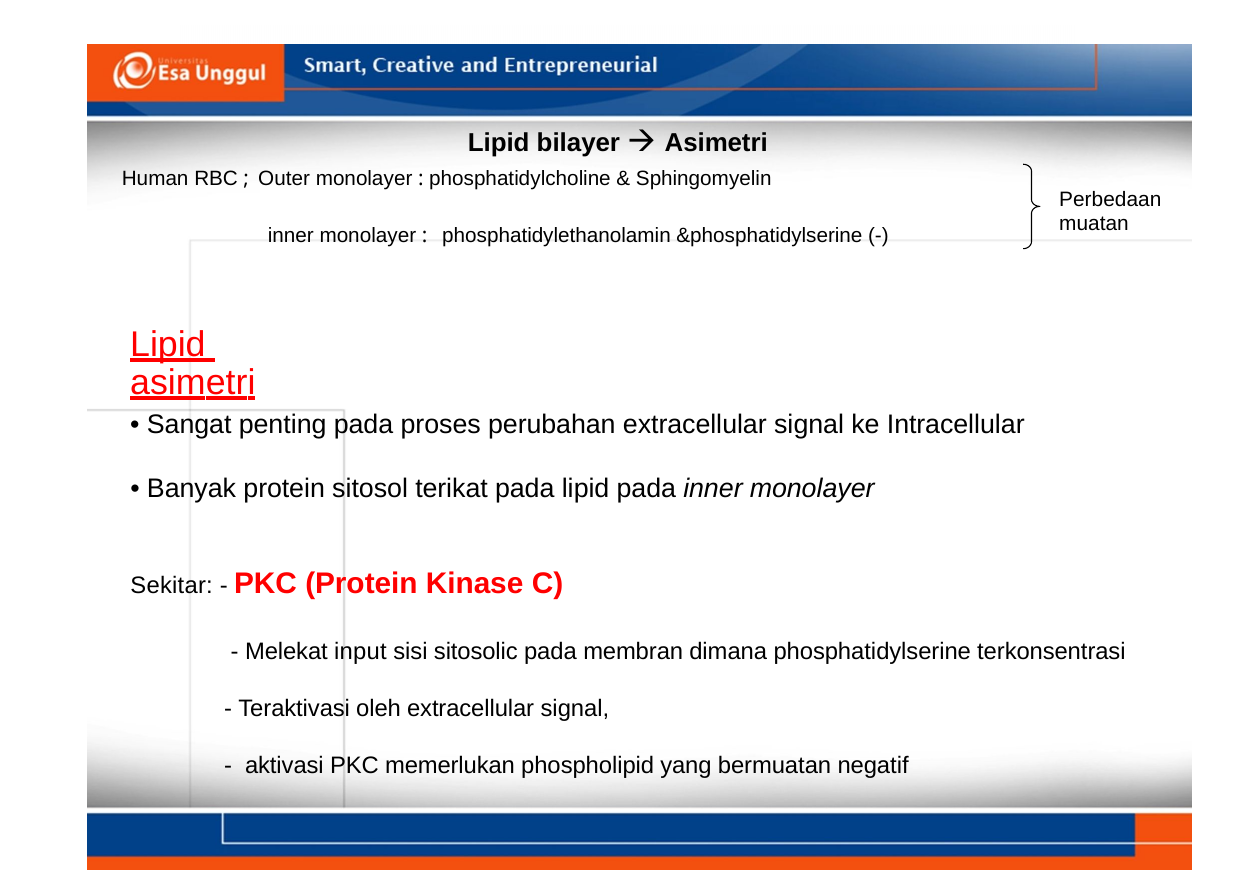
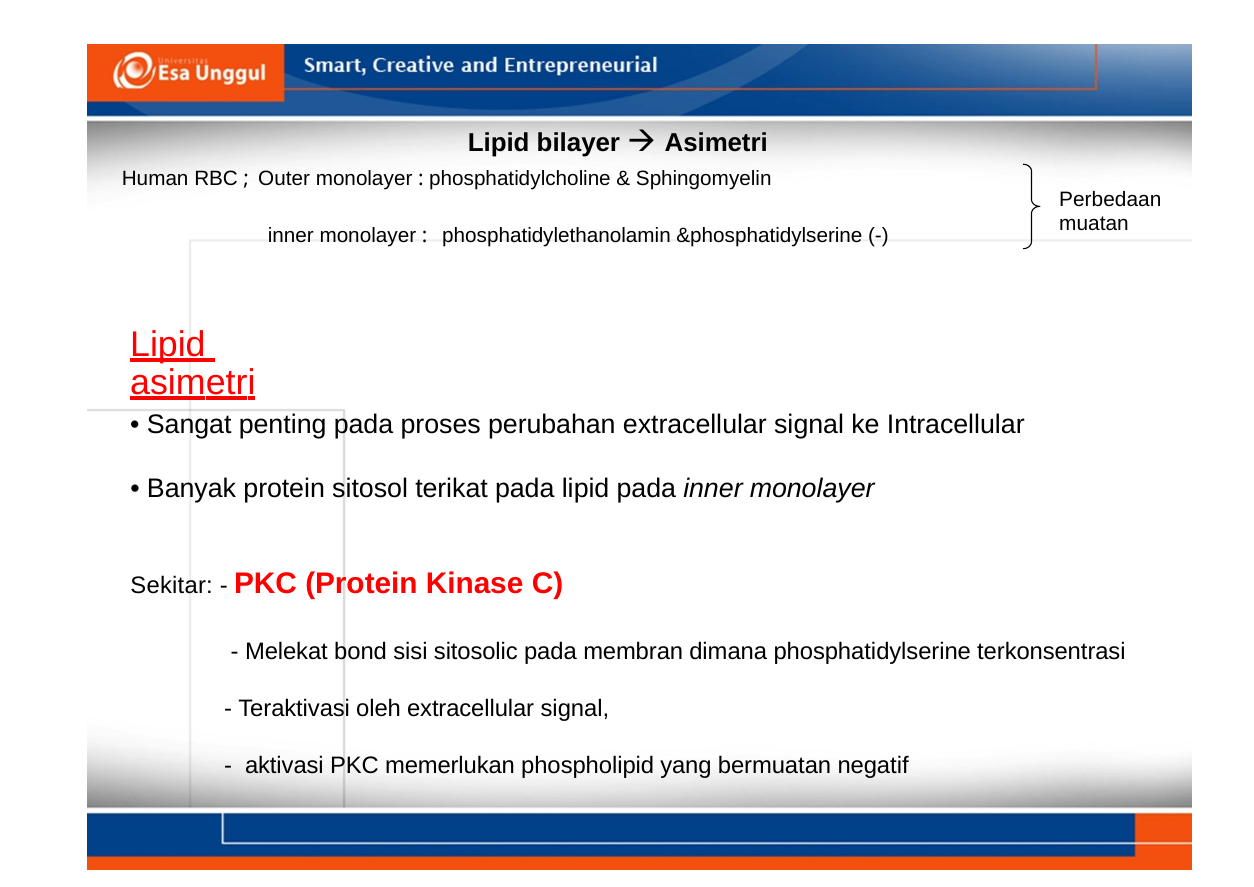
input: input -> bond (361, 652)
